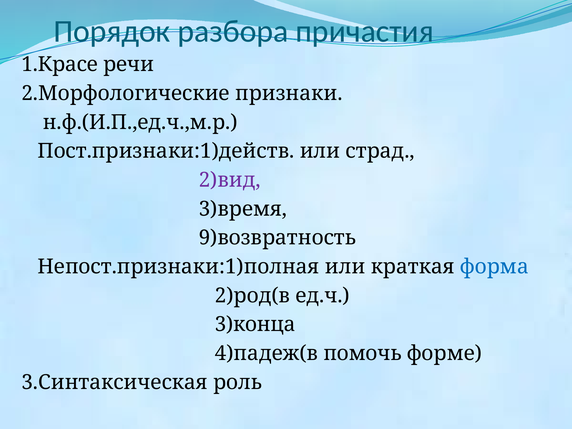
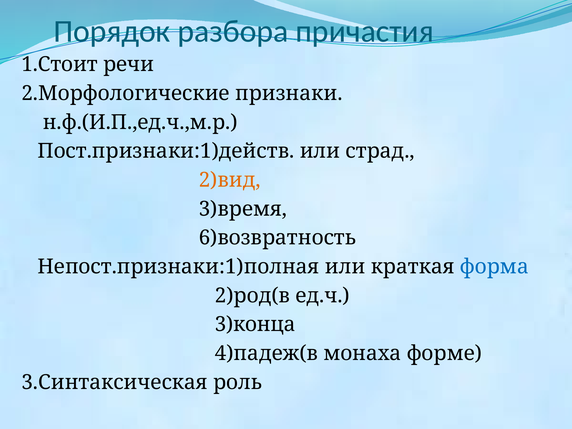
1.Красе: 1.Красе -> 1.Стоит (60, 64)
2)вид colour: purple -> orange (230, 180)
9)возвратность: 9)возвратность -> 6)возвратность (277, 238)
помочь: помочь -> монаха (362, 353)
